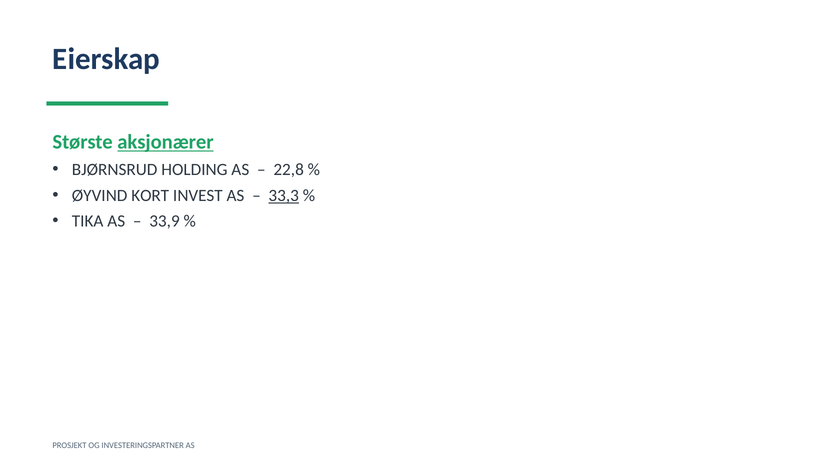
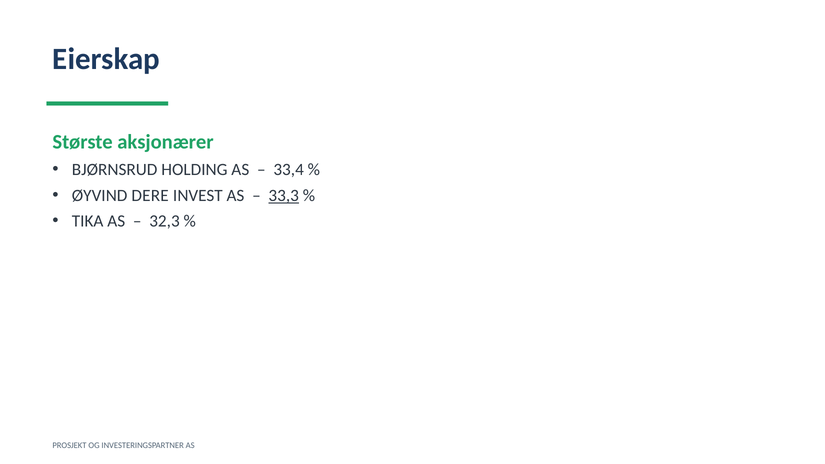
aksjonærer underline: present -> none (165, 142)
22,8: 22,8 -> 33,4 (289, 170)
KORT: KORT -> DERE (150, 195)
33,9: 33,9 -> 32,3 (164, 221)
